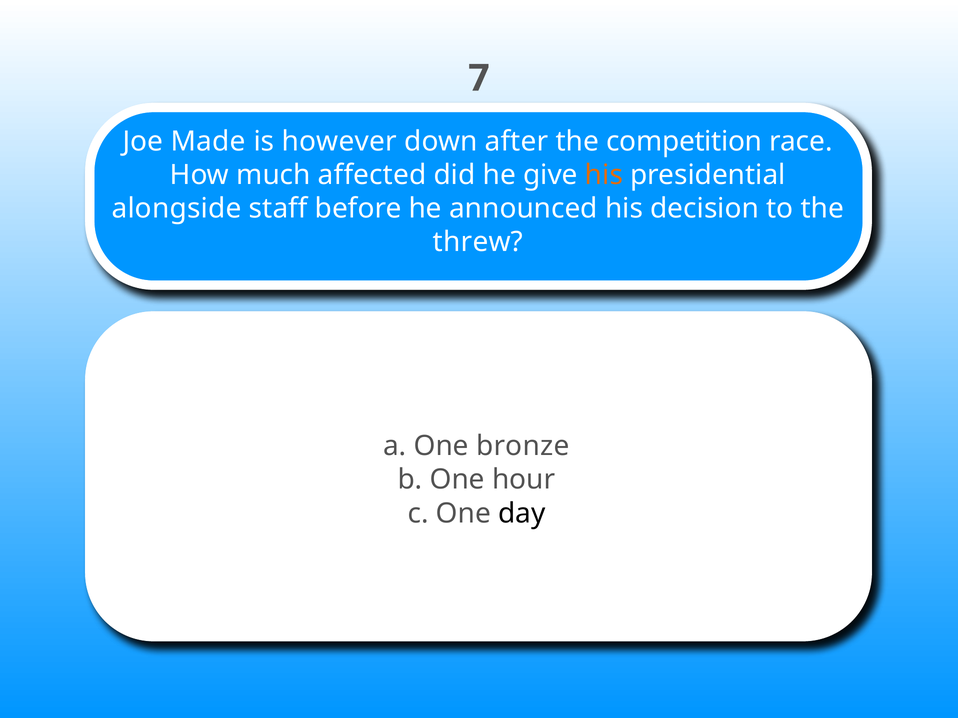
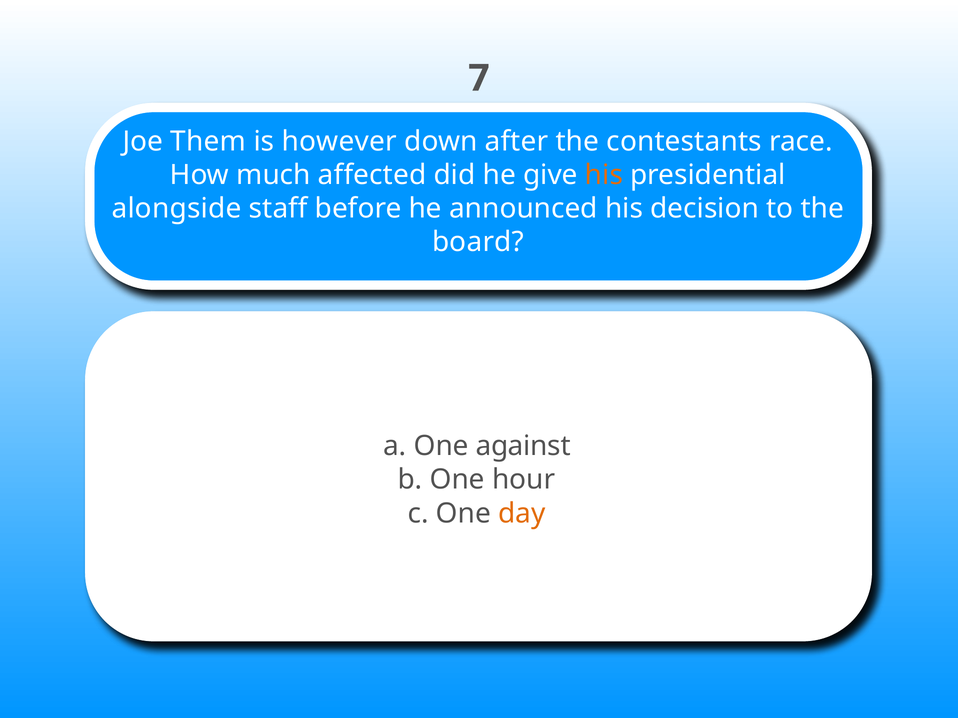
Made: Made -> Them (208, 141)
competition: competition -> contestants (684, 141)
threw: threw -> board (478, 242)
bronze: bronze -> against (523, 446)
day colour: black -> orange (522, 514)
